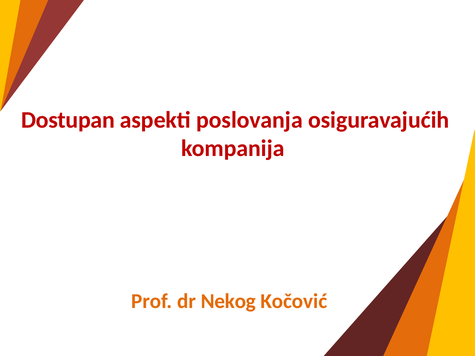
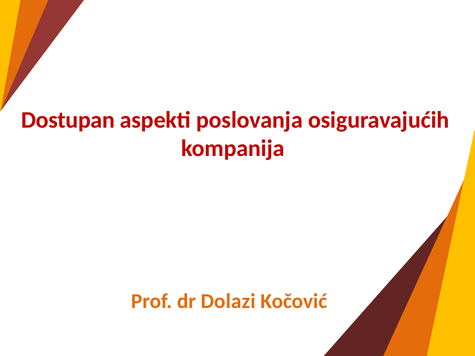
Nekog: Nekog -> Dolazi (228, 301)
